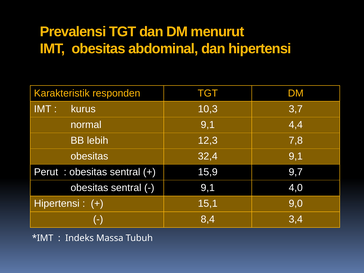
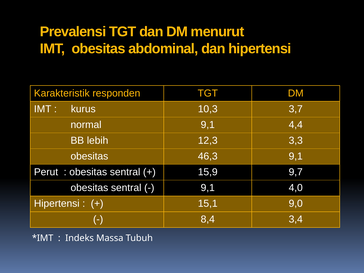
7,8: 7,8 -> 3,3 (296, 140)
32,4: 32,4 -> 46,3 (208, 156)
